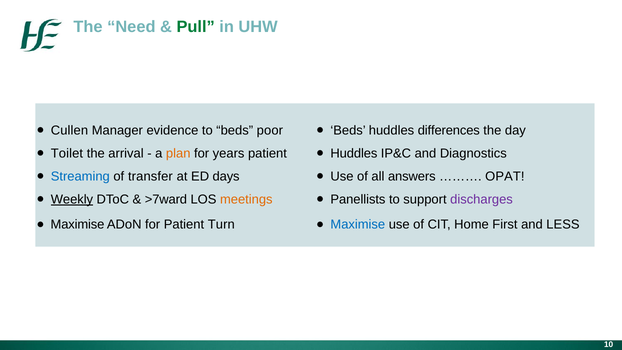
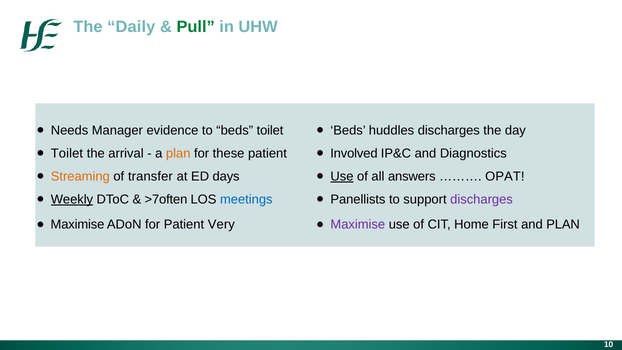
Need: Need -> Daily (131, 27)
Cullen: Cullen -> Needs (70, 130)
beds poor: poor -> toilet (270, 130)
huddles differences: differences -> discharges (449, 130)
years: years -> these (229, 153)
Huddles: Huddles -> Involved (354, 153)
Streaming colour: blue -> orange (80, 176)
Use underline: none -> present (342, 176)
>7ward: >7ward -> >7often (166, 199)
meetings colour: orange -> blue (246, 199)
Turn: Turn -> Very (221, 224)
Maximise colour: blue -> purple (358, 224)
and LESS: LESS -> PLAN (563, 224)
